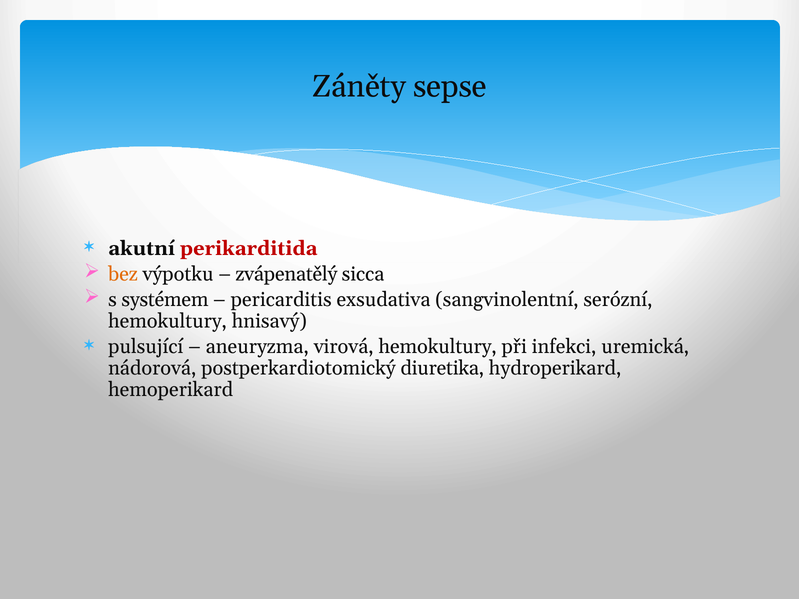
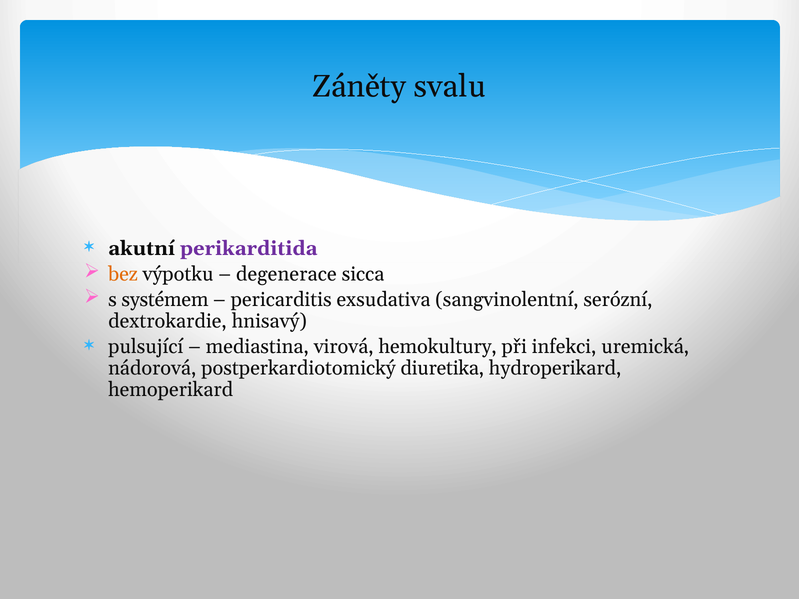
sepse: sepse -> svalu (450, 86)
perikarditida colour: red -> purple (249, 248)
zvápenatělý: zvápenatělý -> degenerace (286, 274)
hemokultury: hemokultury -> dextrokardie (168, 321)
aneuryzma: aneuryzma -> mediastina (257, 347)
